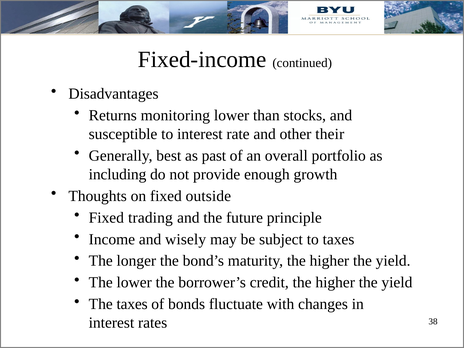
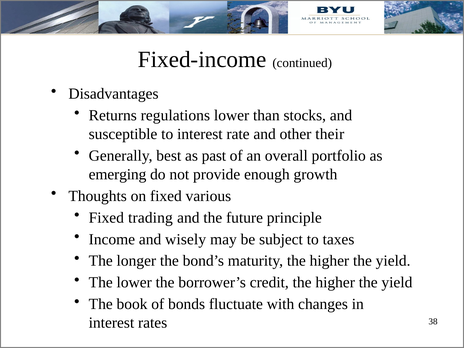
monitoring: monitoring -> regulations (175, 116)
including: including -> emerging (118, 174)
outside: outside -> various (208, 196)
The taxes: taxes -> book (132, 304)
